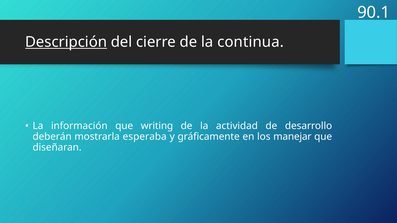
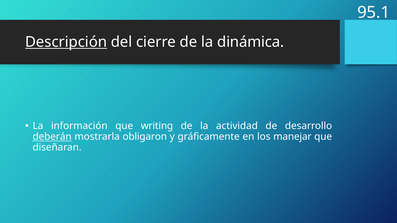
90.1: 90.1 -> 95.1 (374, 13)
continua: continua -> dinámica (251, 42)
deberán underline: none -> present (52, 137)
esperaba: esperaba -> obligaron (145, 137)
